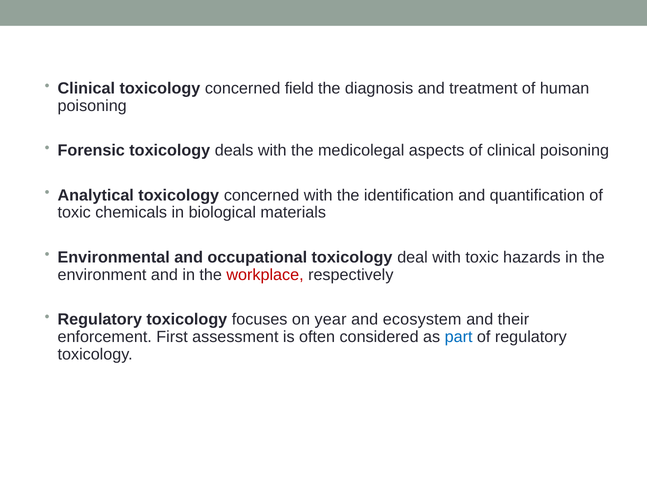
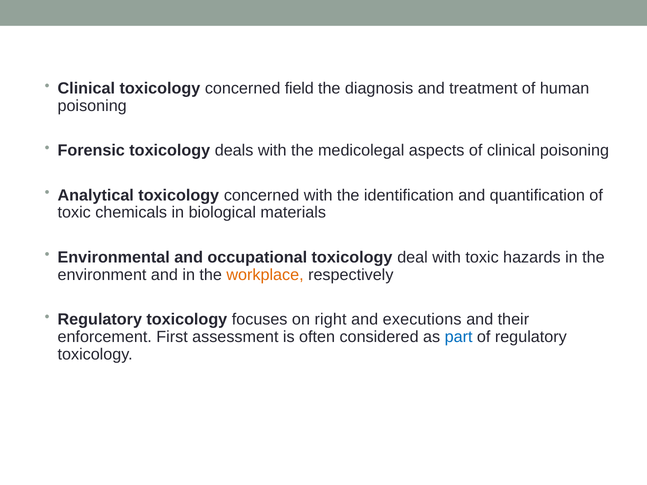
workplace colour: red -> orange (265, 275)
year: year -> right (331, 319)
ecosystem: ecosystem -> executions (422, 319)
